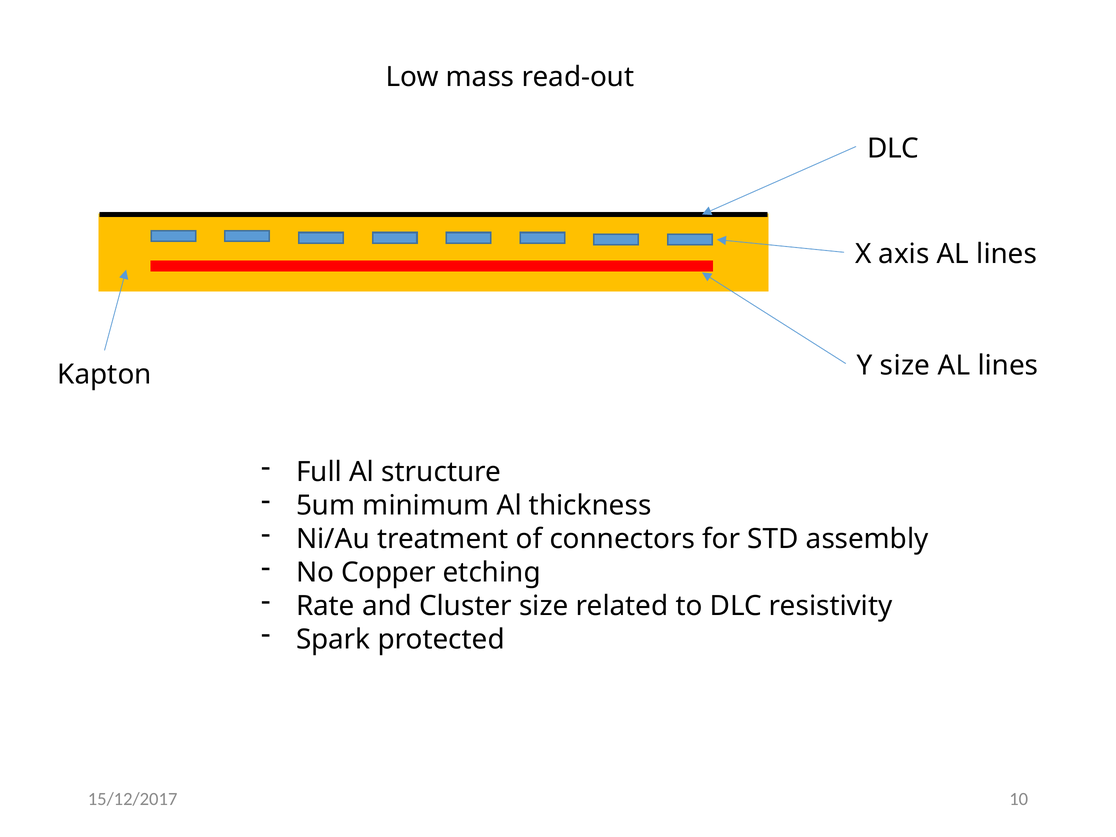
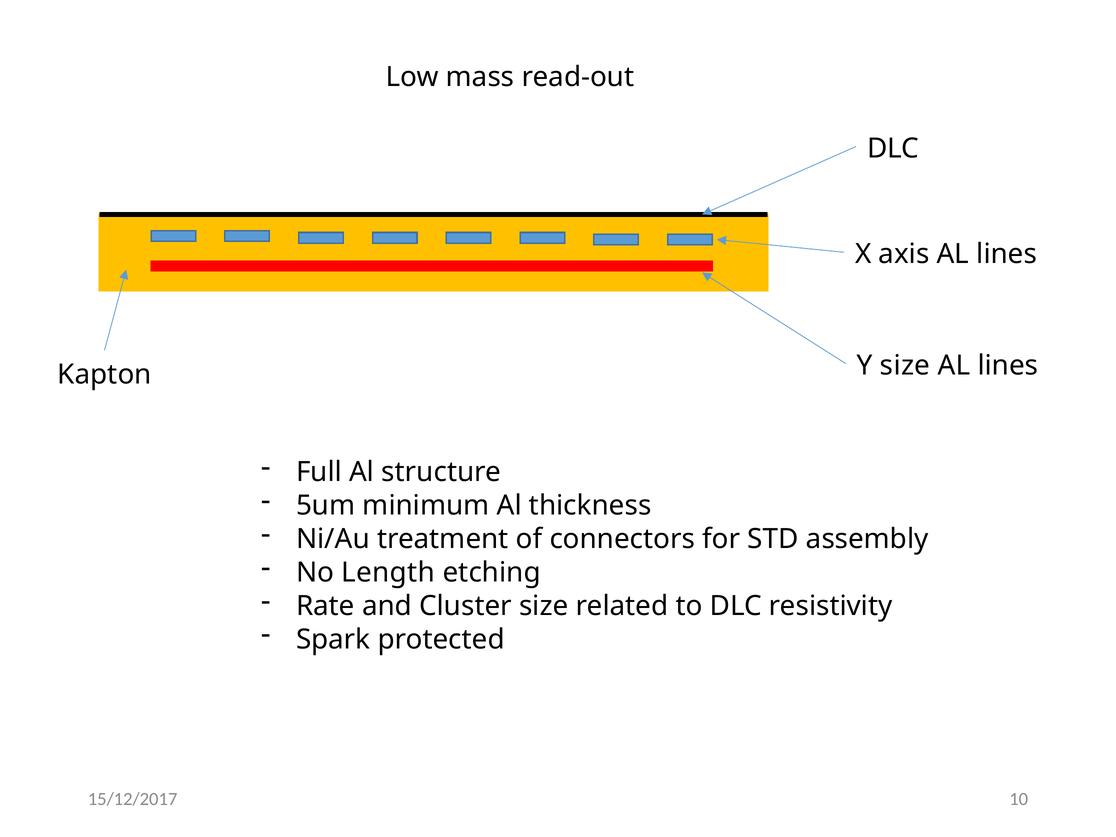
Copper: Copper -> Length (388, 572)
